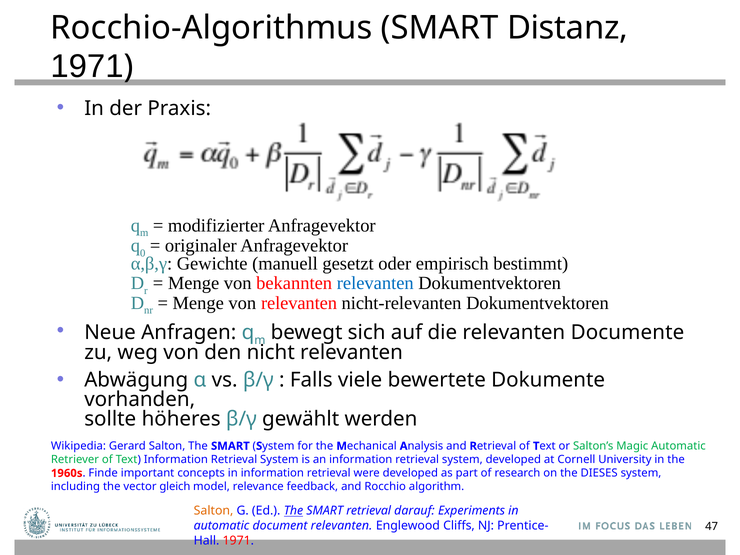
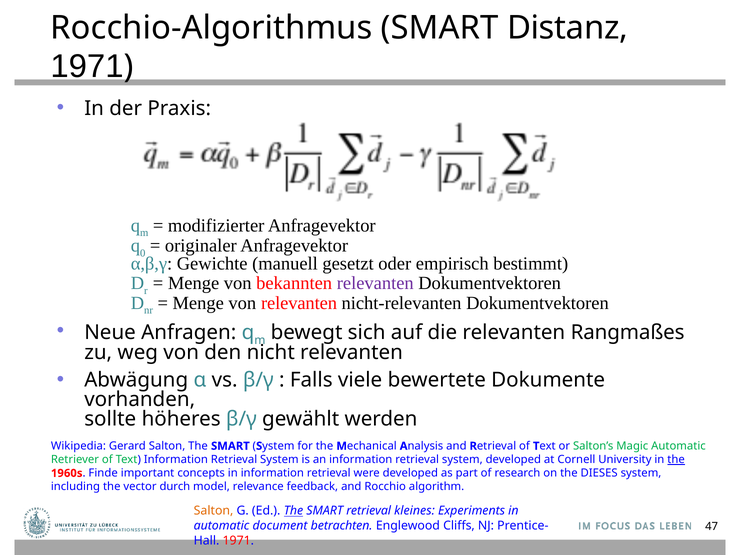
relevanten colour: blue -> purple (375, 283)
Documente: Documente -> Rangmaßes (628, 332)
the underline: none -> present (676, 460)
gleich: gleich -> durch (175, 487)
darauf: darauf -> kleines (415, 511)
document relevanten: relevanten -> betrachten (342, 526)
